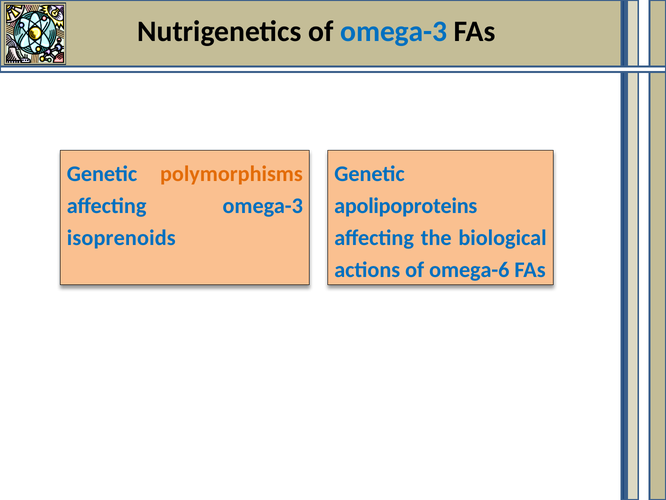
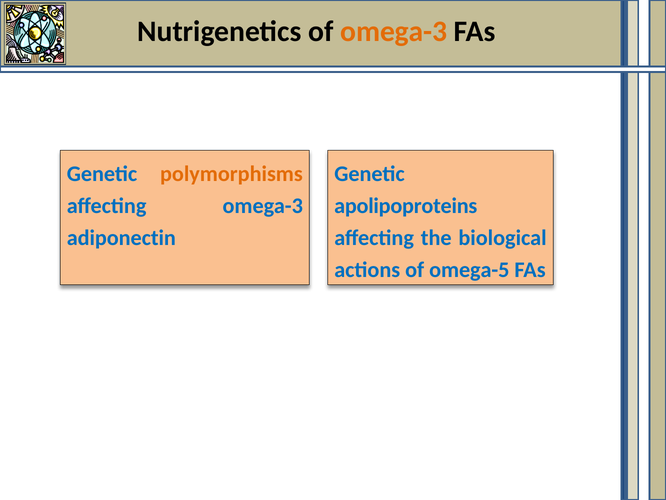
omega-3 colour: blue -> orange (394, 32)
isoprenoids: isoprenoids -> adiponectin (121, 237)
omega-6: omega-6 -> omega-5 (469, 269)
